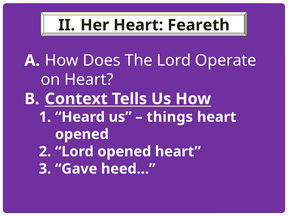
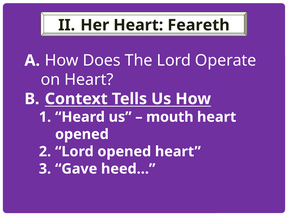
things: things -> mouth (170, 117)
